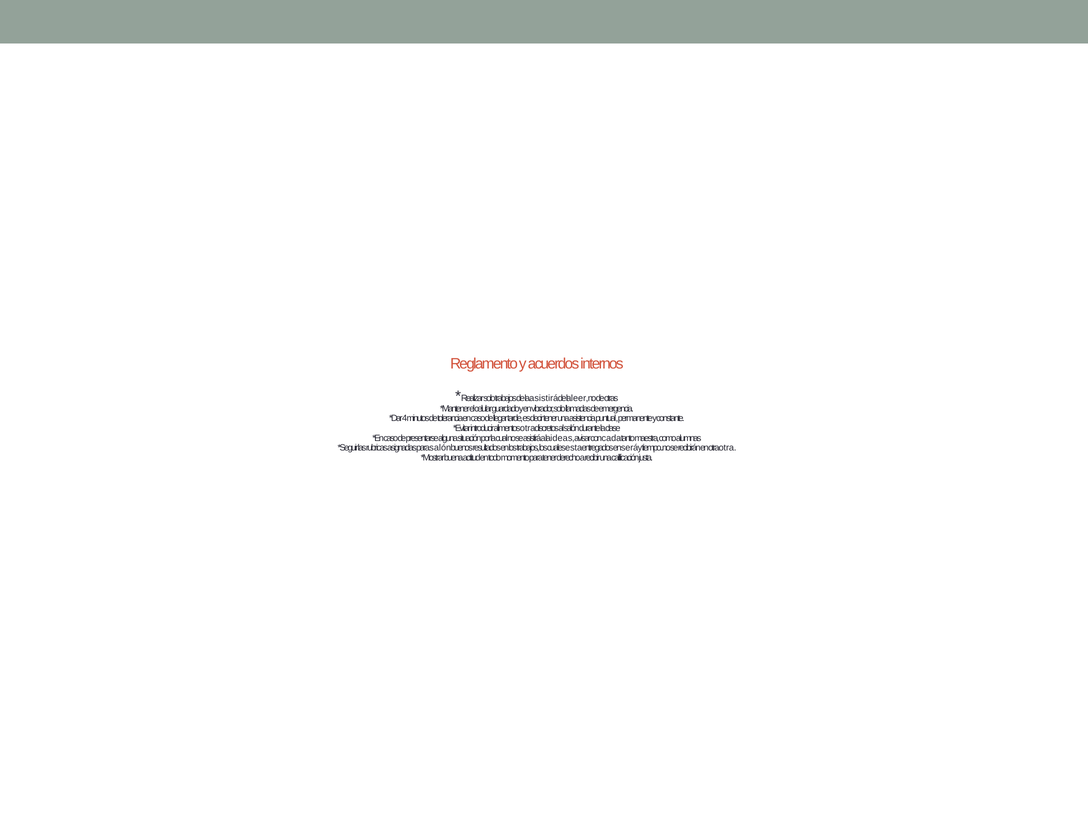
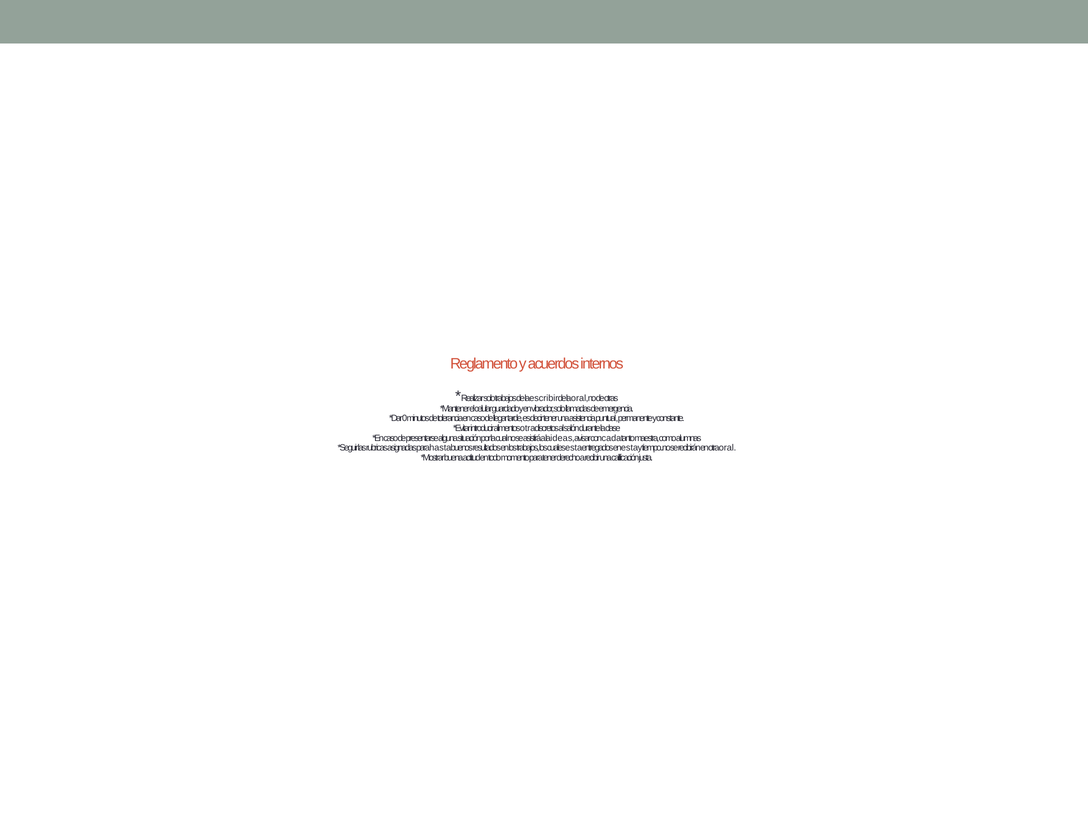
la asistirá: asistirá -> escribir (544, 398)
la leer: leer -> oral (579, 398)
4: 4 -> 0 (405, 418)
para salón: salón -> hasta (440, 448)
en será: será -> esta (630, 448)
otra otra: otra -> oral (728, 448)
